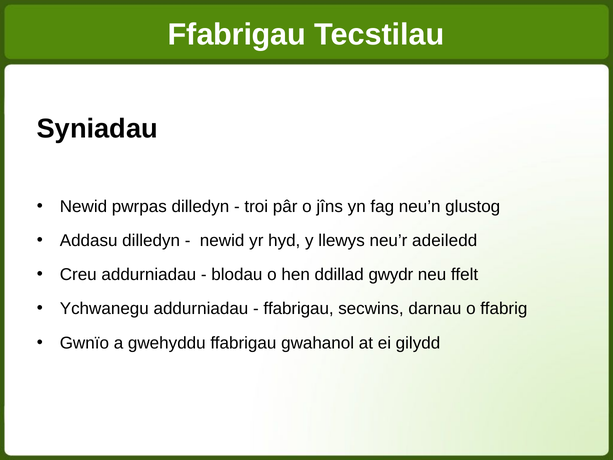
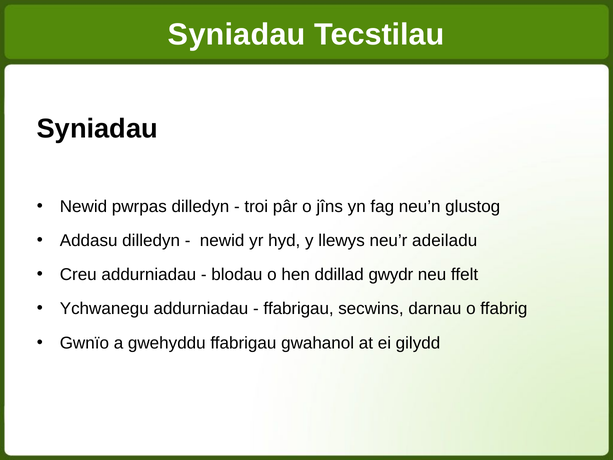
Ffabrigau: Ffabrigau -> Syniadau (237, 34)
adeiledd: adeiledd -> adeiladu (445, 240)
